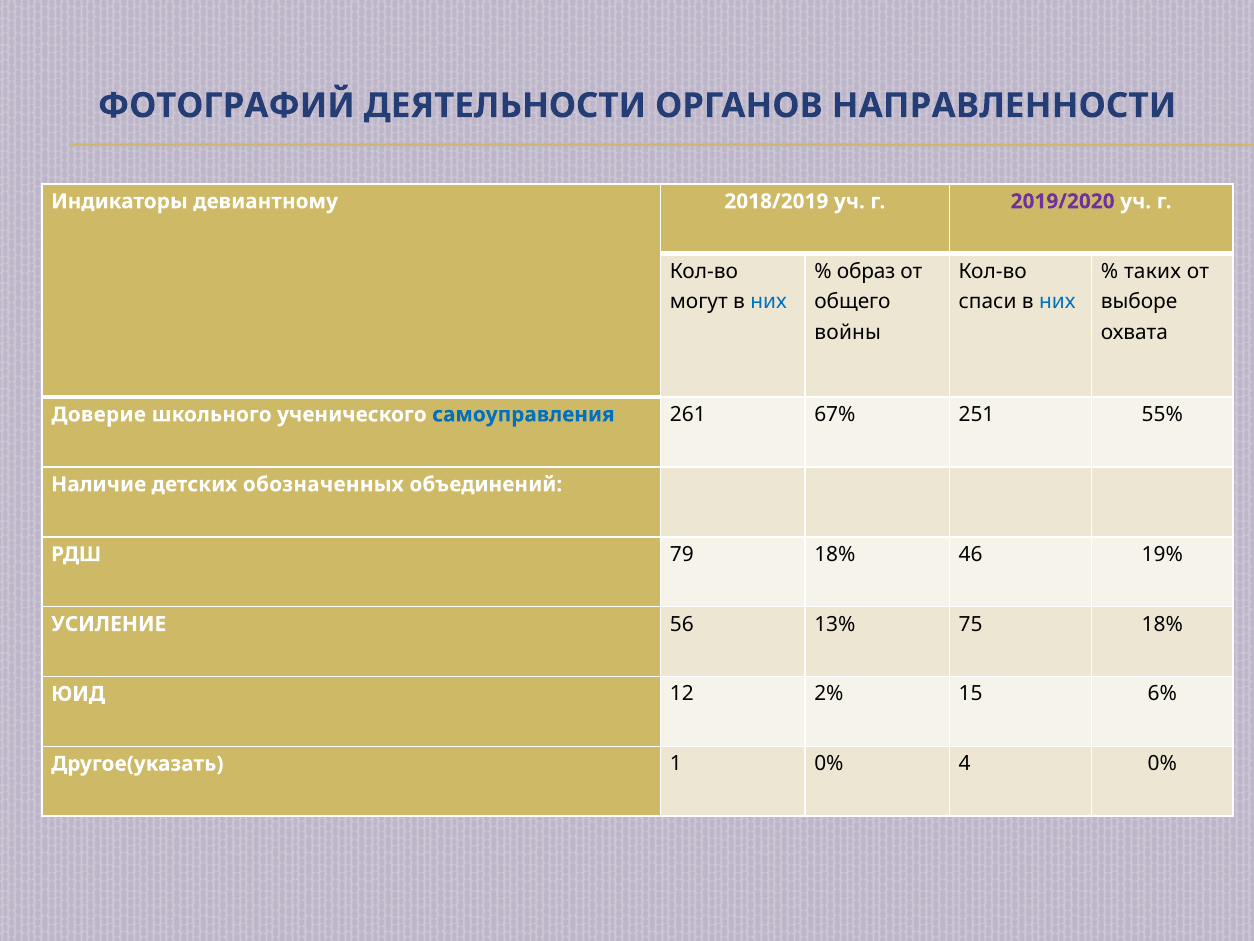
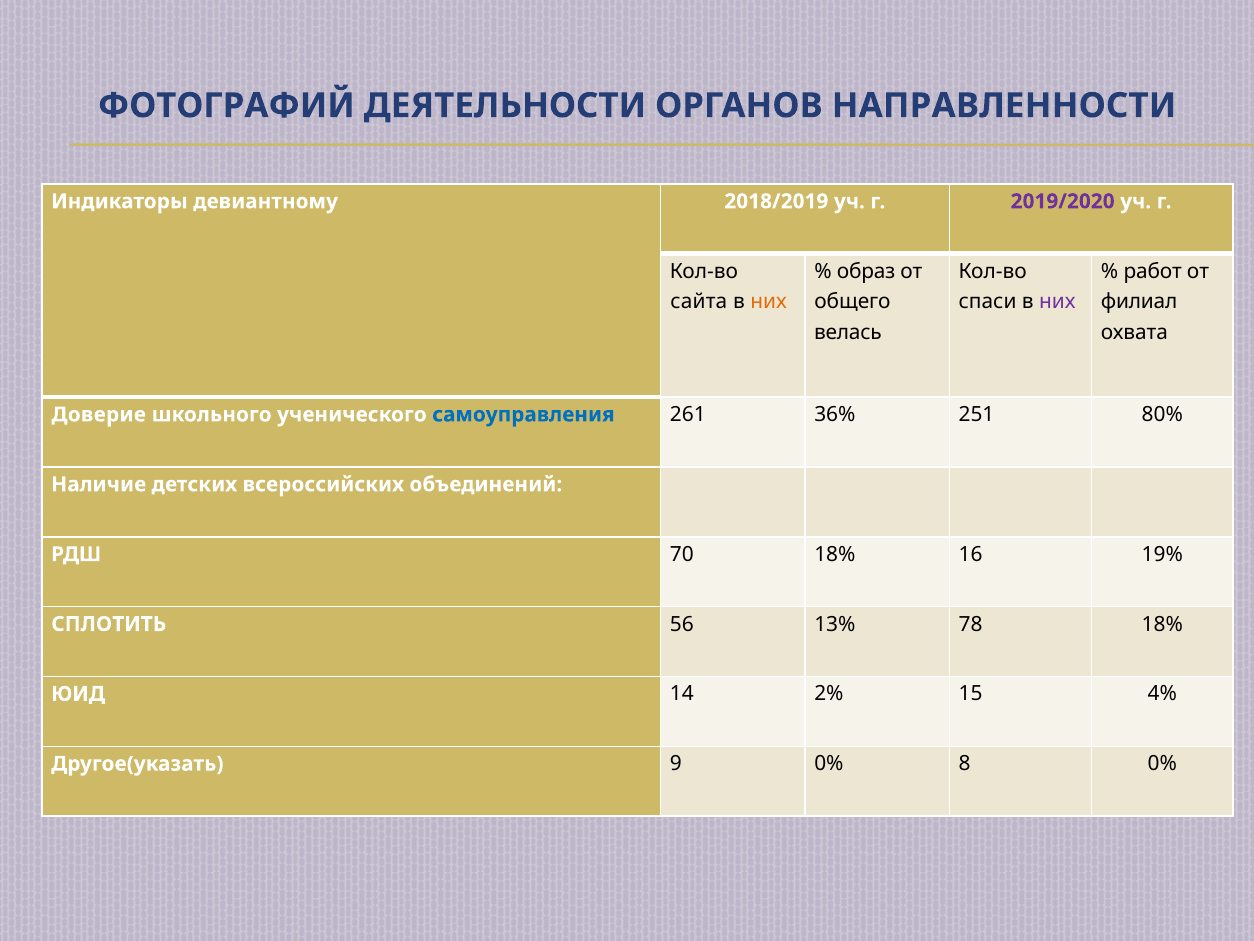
таких: таких -> работ (1153, 271)
могут: могут -> сайта (699, 302)
них colour: blue -> orange (769, 302)
них colour: blue -> purple (1057, 302)
выборе: выборе -> филиал (1139, 302)
войны: войны -> велась (848, 332)
67%: 67% -> 36% (835, 414)
55%: 55% -> 80% (1162, 414)
обозначенных: обозначенных -> всероссийских (323, 484)
79: 79 -> 70 (682, 554)
46: 46 -> 16 (971, 554)
УСИЛЕНИЕ: УСИЛЕНИЕ -> СПЛОТИТЬ (109, 624)
75: 75 -> 78 (971, 624)
12: 12 -> 14 (682, 694)
6%: 6% -> 4% (1162, 694)
1: 1 -> 9 (676, 763)
4: 4 -> 8 (965, 763)
